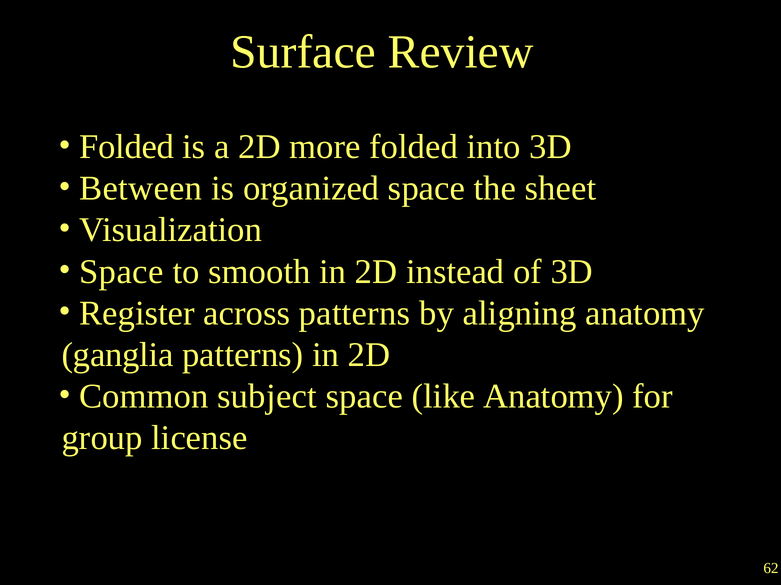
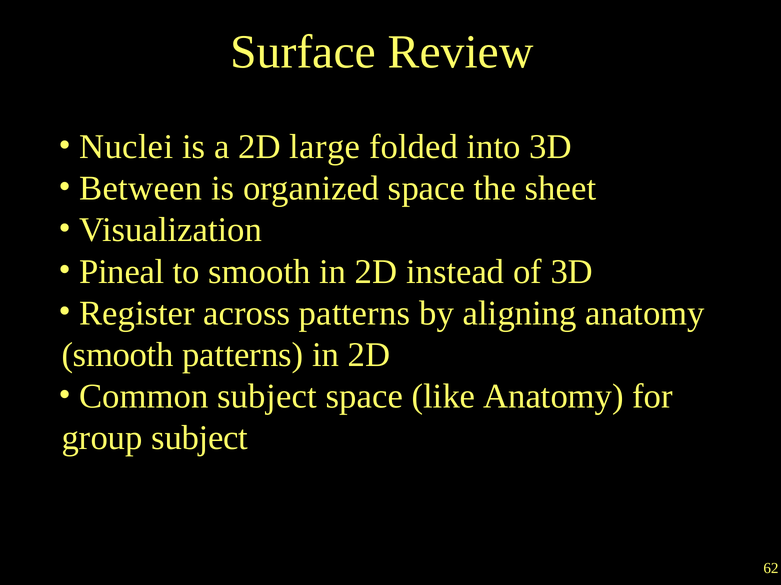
Folded: Folded -> Nuclei (126, 147)
more: more -> large (325, 147)
Space: Space -> Pineal (122, 272)
ganglia: ganglia -> smooth (118, 355)
group license: license -> subject (200, 439)
